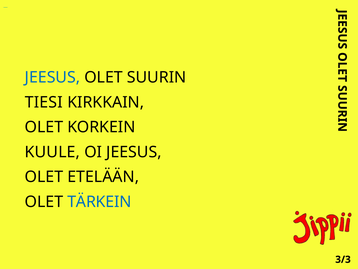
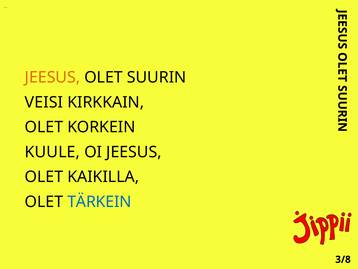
JEESUS colour: blue -> orange (52, 77)
TIESI: TIESI -> VEISI (44, 102)
ETELÄÄN: ETELÄÄN -> KAIKILLA (103, 177)
3/3: 3/3 -> 3/8 (343, 259)
